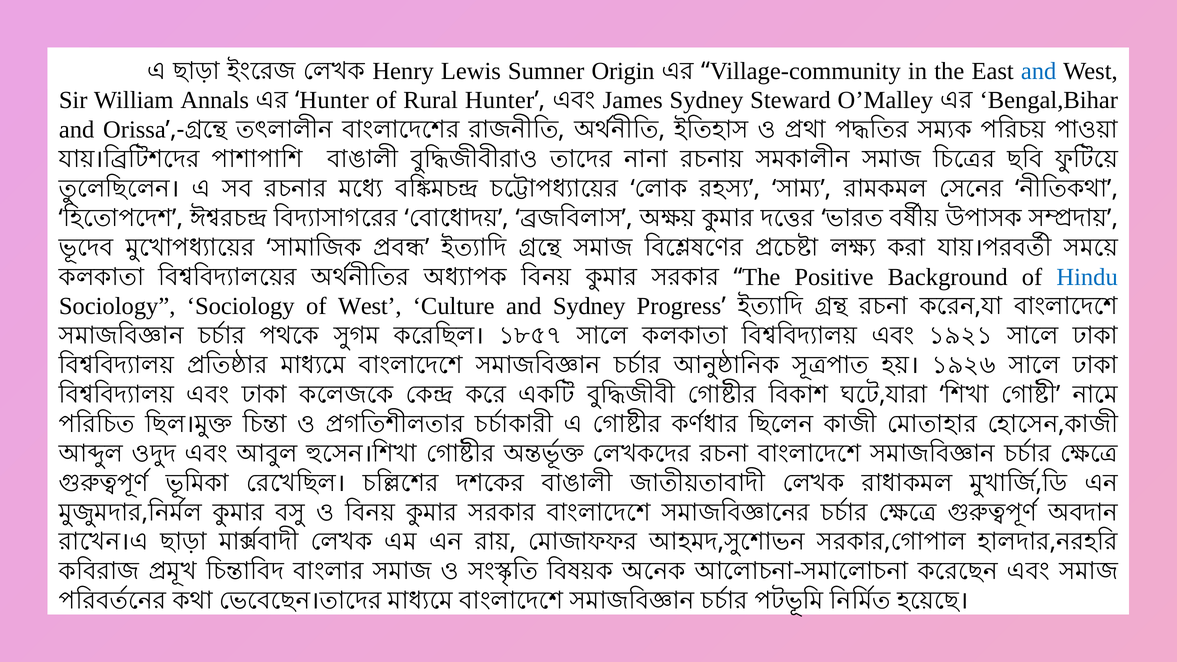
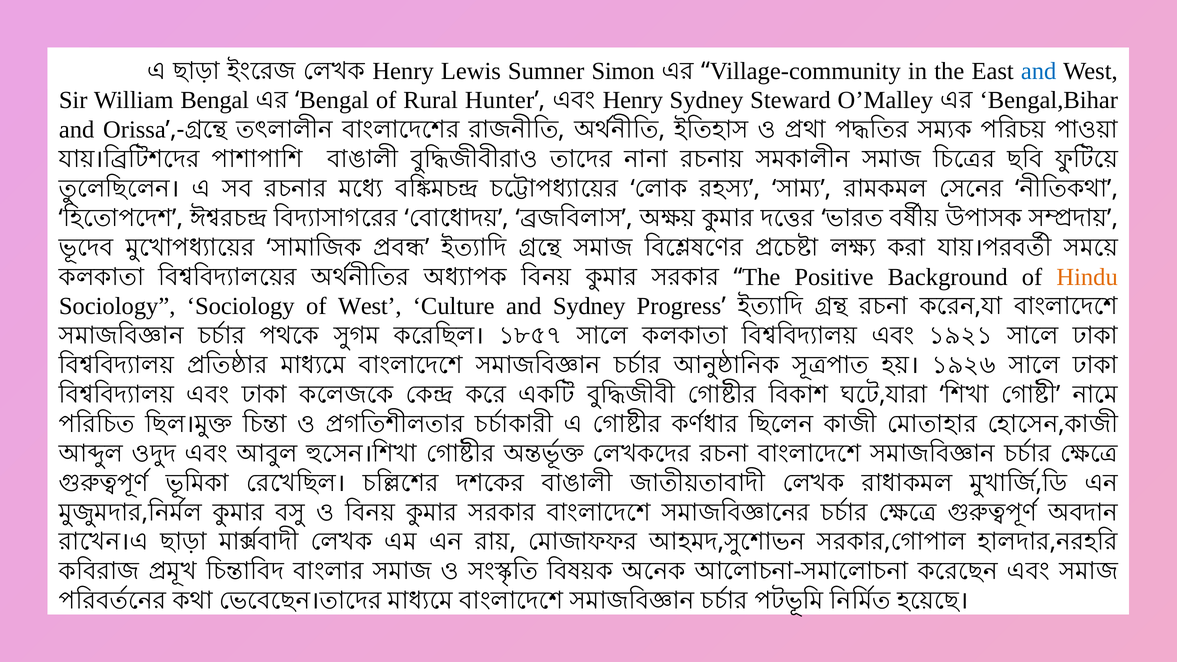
Origin: Origin -> Simon (623, 71)
William Annals: Annals -> Bengal (215, 100)
Hunter: Hunter -> Bengal (334, 100)
James: James -> Henry (633, 100)
Hindu colour: blue -> orange (1087, 277)
